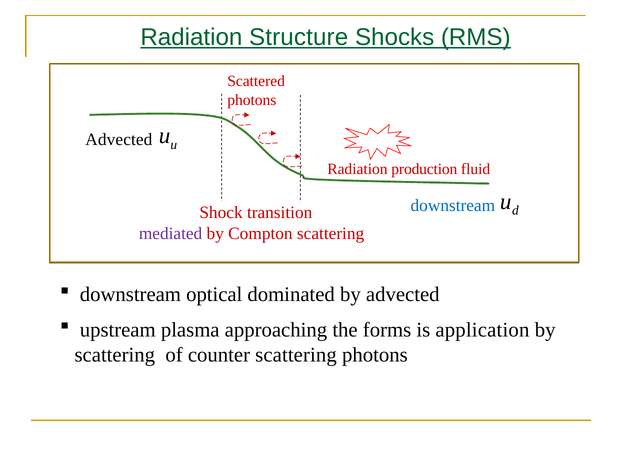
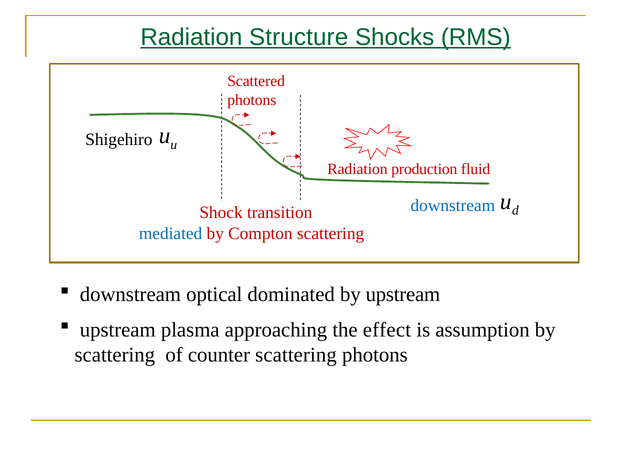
Advected: Advected -> Shigehiro (119, 139)
mediated colour: purple -> blue (171, 233)
by advected: advected -> upstream (403, 294)
forms: forms -> effect (387, 330)
application: application -> assumption (483, 330)
